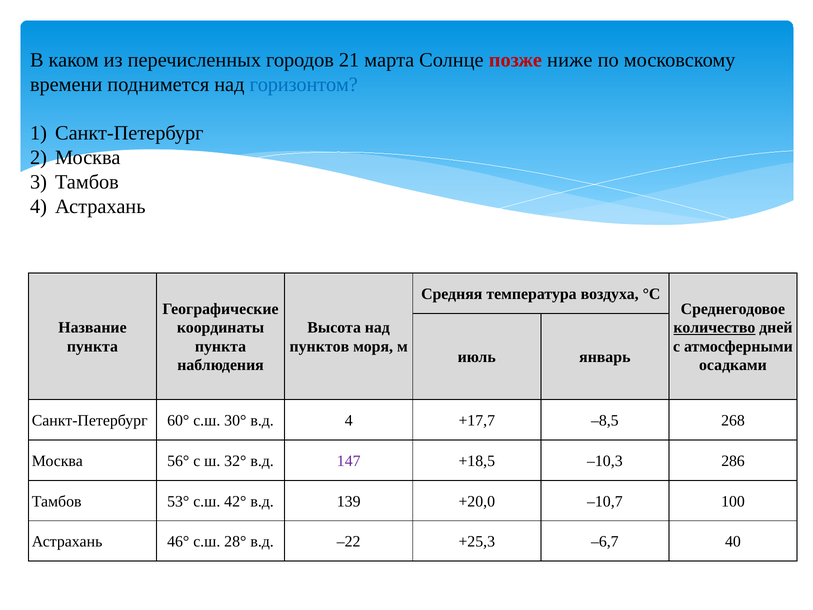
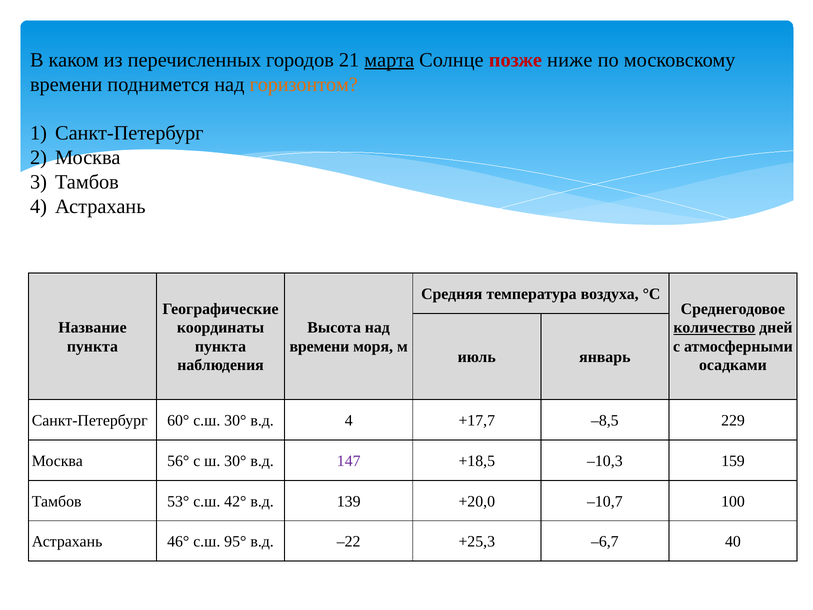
марта underline: none -> present (389, 60)
горизонтом colour: blue -> orange (304, 84)
пунктов: пунктов -> времени (319, 346)
268: 268 -> 229 (733, 420)
ш 32°: 32° -> 30° (235, 461)
286: 286 -> 159 (733, 461)
28°: 28° -> 95° (235, 541)
